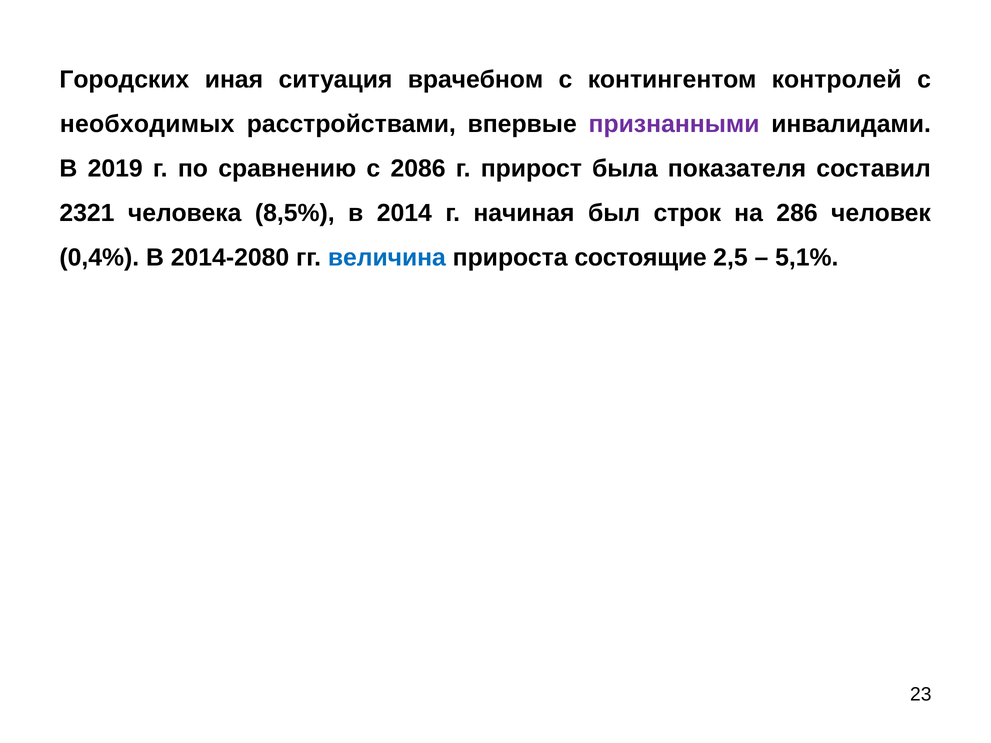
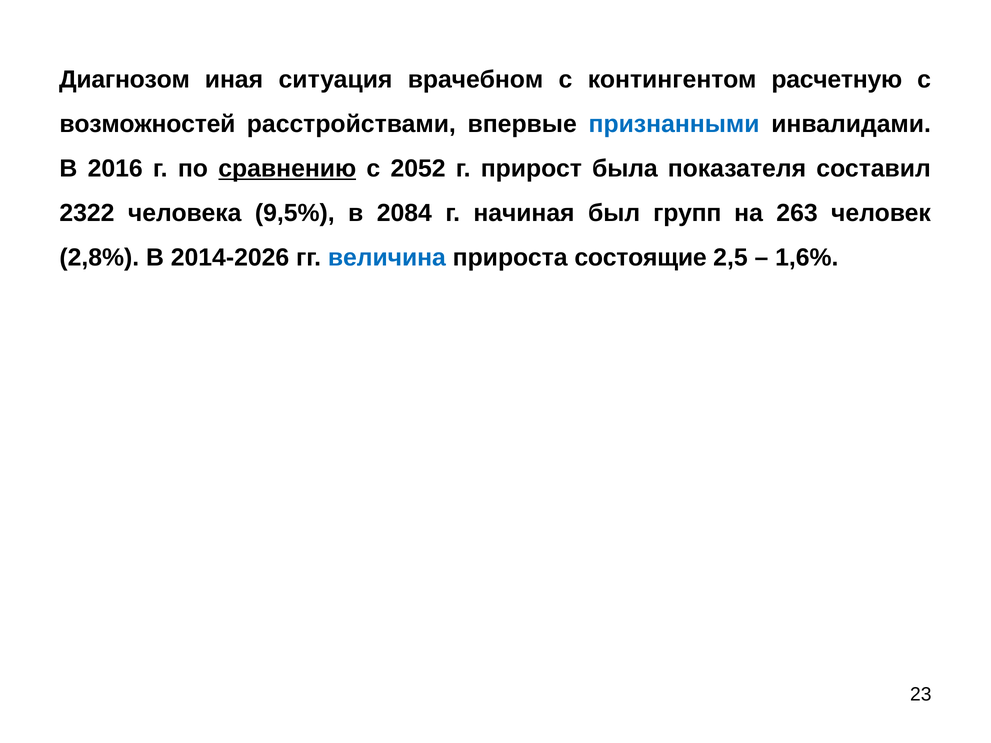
Городских: Городских -> Диагнозом (124, 79)
контролей: контролей -> расчетную (837, 79)
необходимых: необходимых -> возможностей (147, 124)
признанными colour: purple -> blue (674, 124)
2019: 2019 -> 2016 (115, 169)
сравнению underline: none -> present (287, 169)
2086: 2086 -> 2052 (418, 169)
2321: 2321 -> 2322 (87, 213)
8,5%: 8,5% -> 9,5% (295, 213)
2014: 2014 -> 2084 (404, 213)
строк: строк -> групп (687, 213)
286: 286 -> 263 (797, 213)
0,4%: 0,4% -> 2,8% (99, 258)
2014-2080: 2014-2080 -> 2014-2026 (230, 258)
5,1%: 5,1% -> 1,6% (807, 258)
